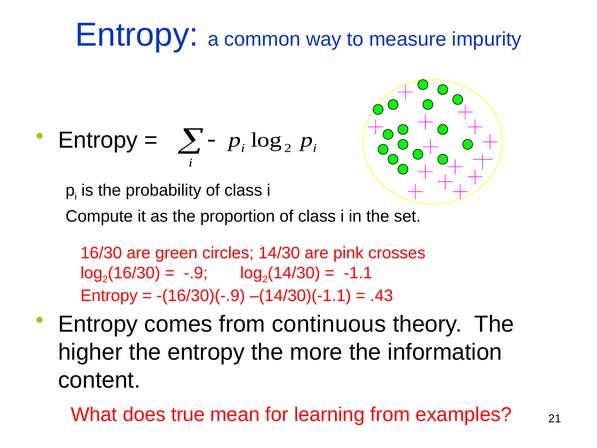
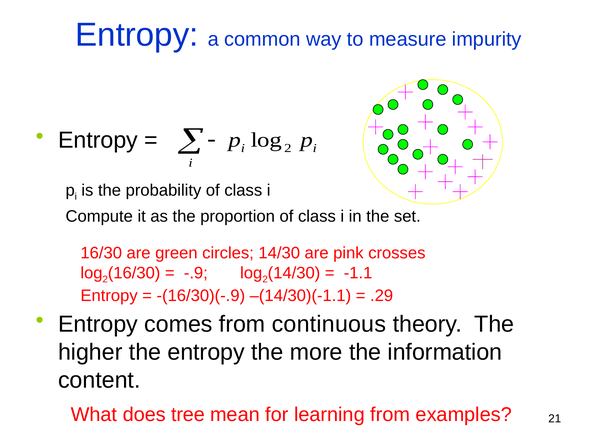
.43: .43 -> .29 (382, 295)
true: true -> tree (188, 414)
